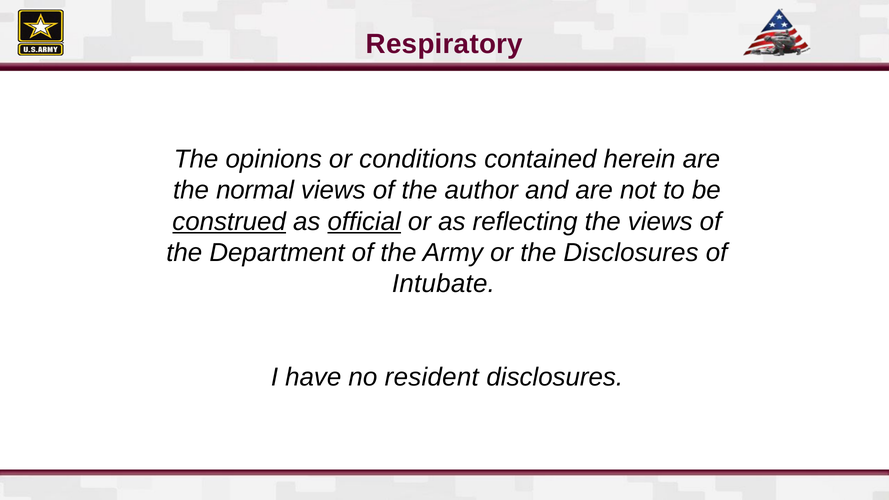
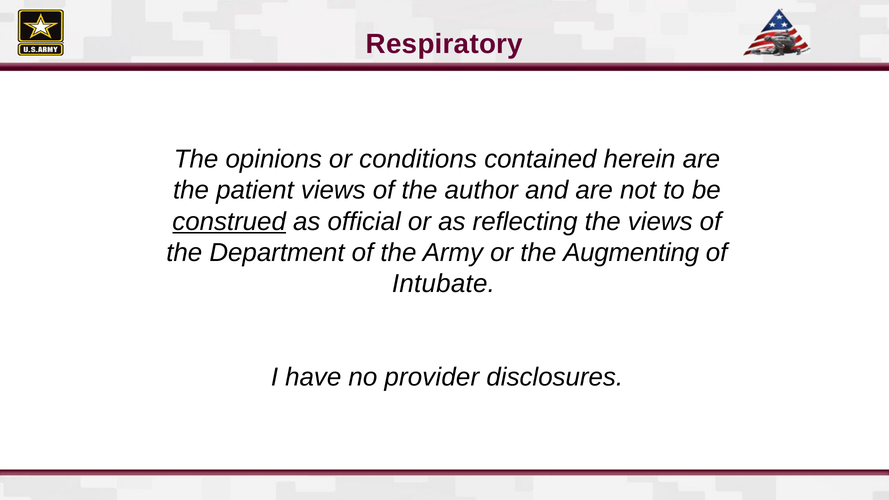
normal: normal -> patient (255, 190)
official underline: present -> none (364, 221)
the Disclosures: Disclosures -> Augmenting (631, 253)
resident: resident -> provider (432, 377)
